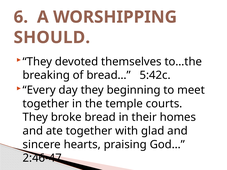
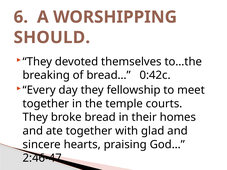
5:42c: 5:42c -> 0:42c (155, 75)
beginning: beginning -> fellowship (134, 90)
